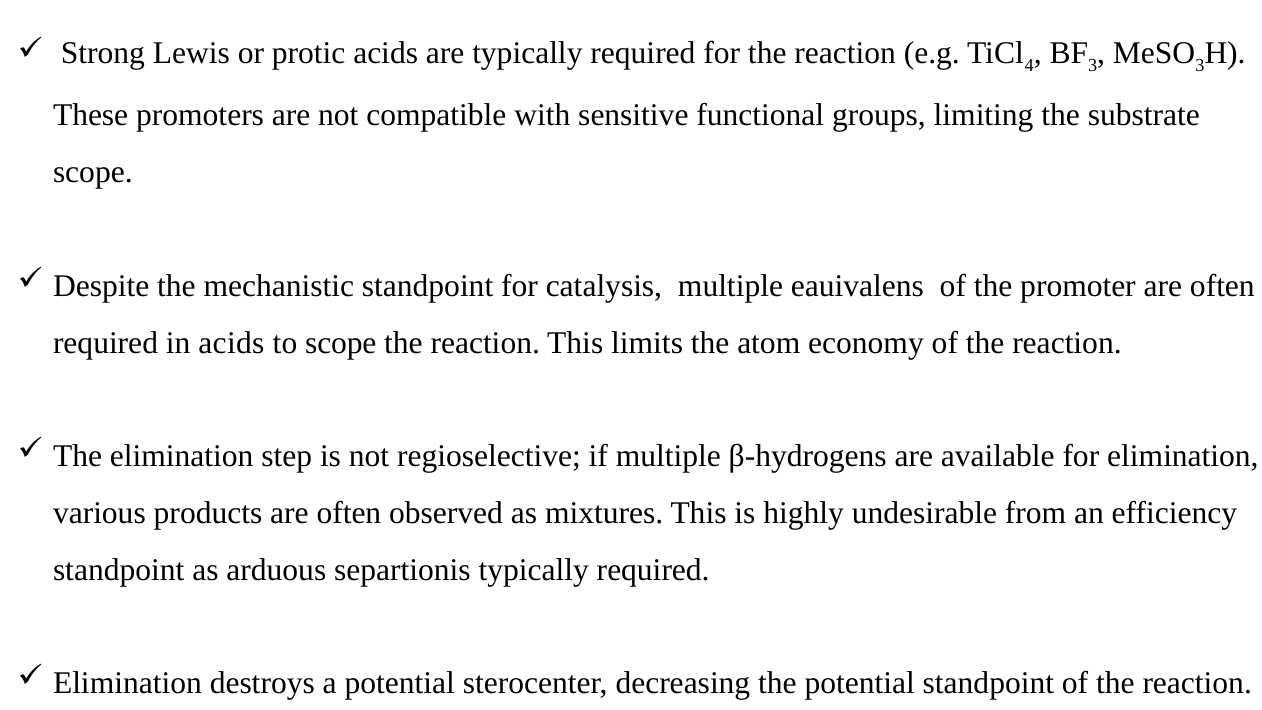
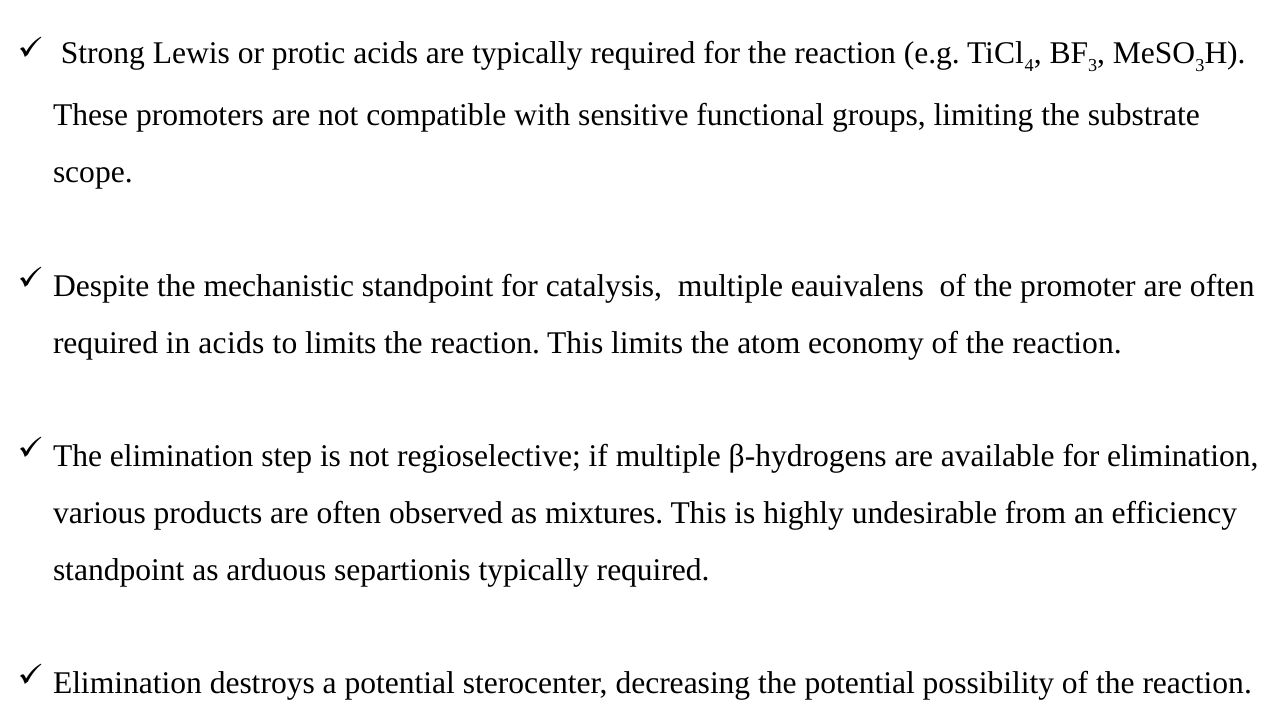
to scope: scope -> limits (341, 343)
potential standpoint: standpoint -> possibility (988, 683)
